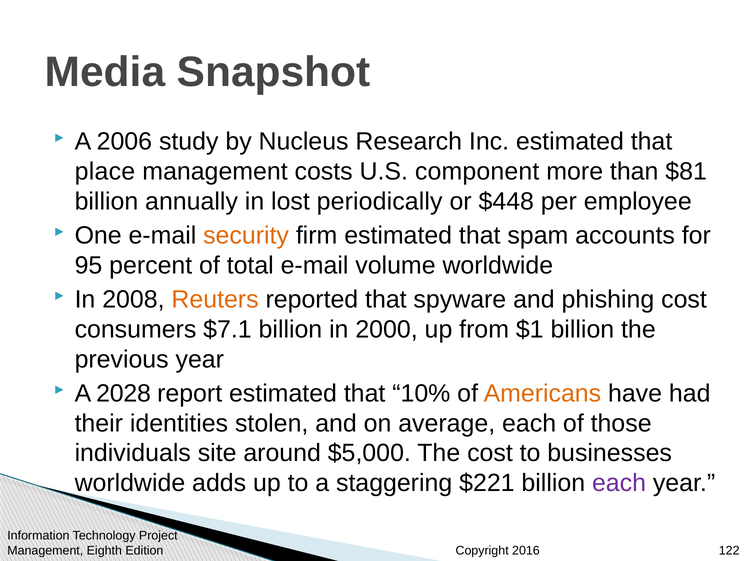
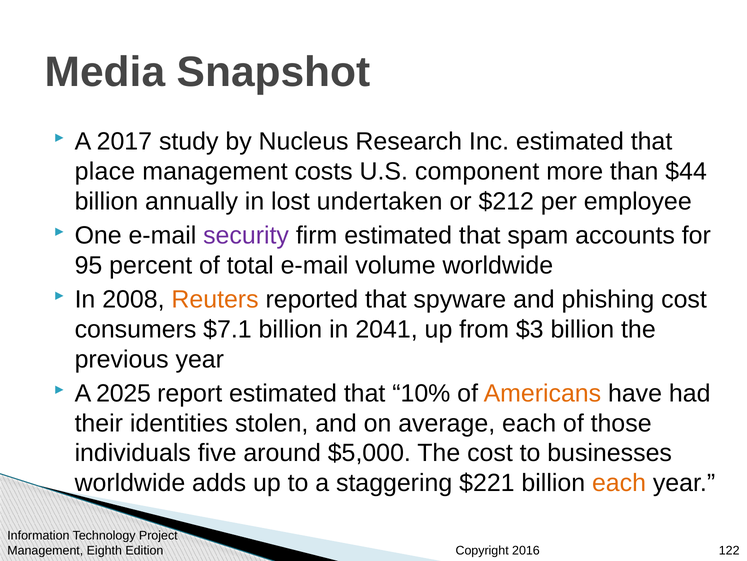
2006: 2006 -> 2017 (124, 141)
$81: $81 -> $44 (686, 171)
periodically: periodically -> undertaken (380, 201)
$448: $448 -> $212 (506, 201)
security colour: orange -> purple (246, 235)
2000: 2000 -> 2041 (387, 329)
$1: $1 -> $3 (530, 329)
2028: 2028 -> 2025 (124, 393)
site: site -> five (217, 453)
each colour: purple -> orange (619, 483)
